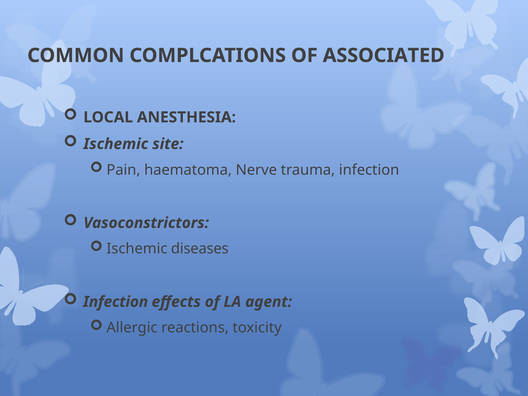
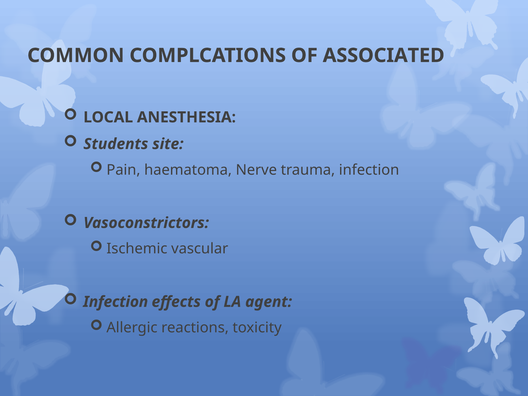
Ischemic: Ischemic -> Students (116, 144)
diseases: diseases -> vascular (200, 249)
